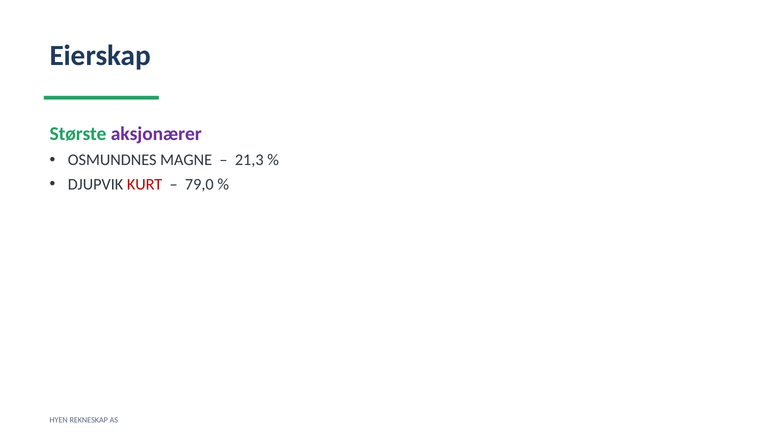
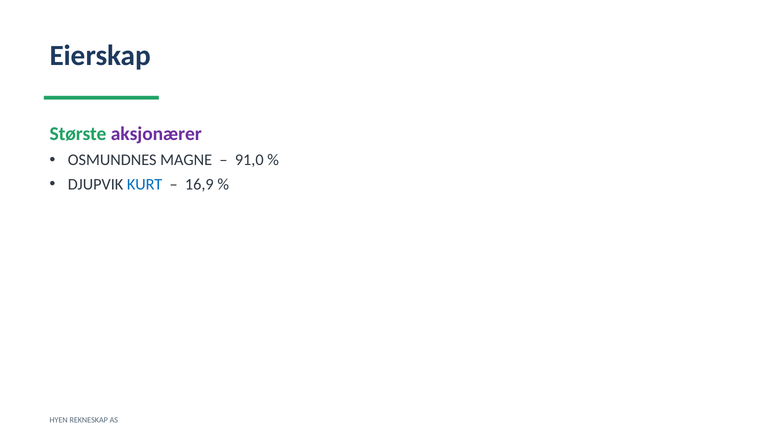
21,3: 21,3 -> 91,0 (249, 160)
KURT colour: red -> blue (145, 185)
79,0: 79,0 -> 16,9 (199, 185)
